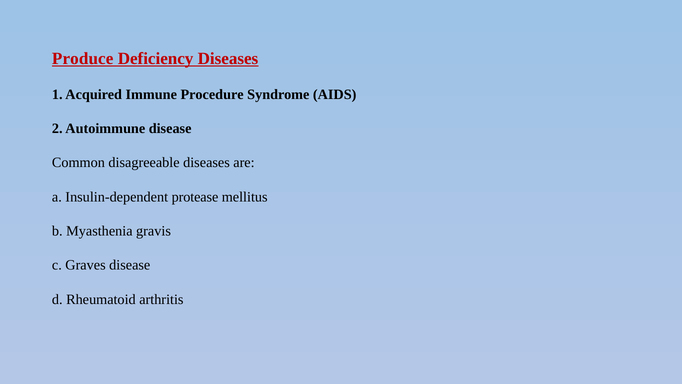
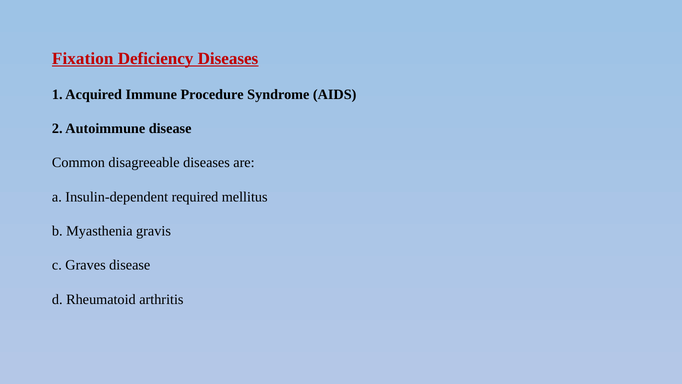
Produce: Produce -> Fixation (83, 59)
protease: protease -> required (195, 197)
